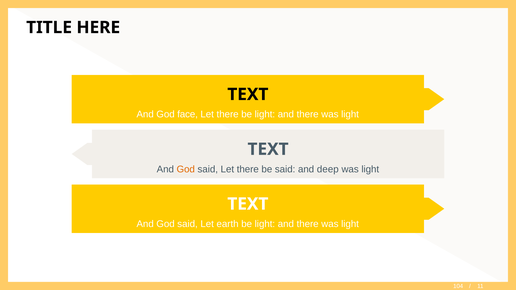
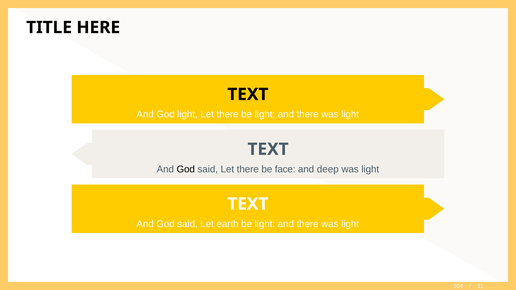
God face: face -> light (188, 115)
God colour: orange -> black (186, 169)
be said: said -> face (285, 169)
